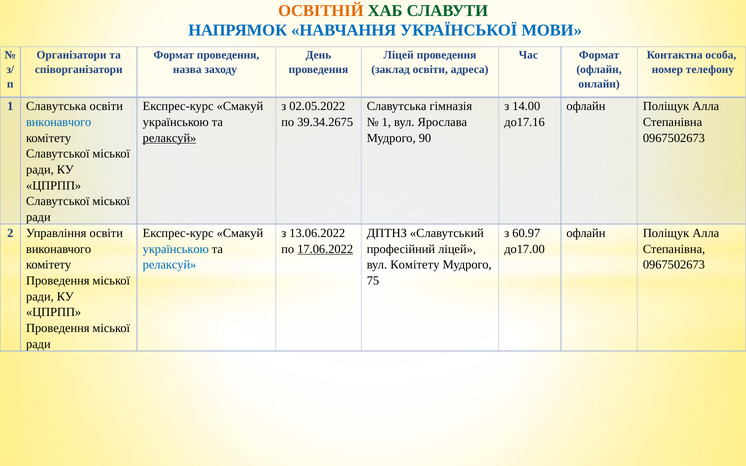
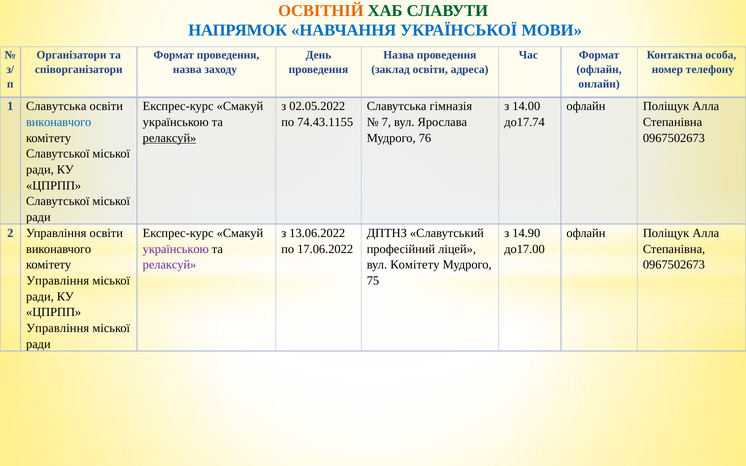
Ліцей: Ліцей -> Назва (399, 55)
39.34.2675: 39.34.2675 -> 74.43.1155 (325, 122)
1: 1 -> 7 (386, 122)
до17.16: до17.16 -> до17.74 (525, 122)
90: 90 -> 76 (425, 138)
60.97: 60.97 -> 14.90 (526, 233)
українською colour: blue -> purple (176, 249)
17.06.2022 underline: present -> none (325, 249)
релаксуй colour: blue -> purple (170, 265)
Проведення: Проведення -> Управління (58, 281)
Проведення: Проведення -> Управління (58, 328)
